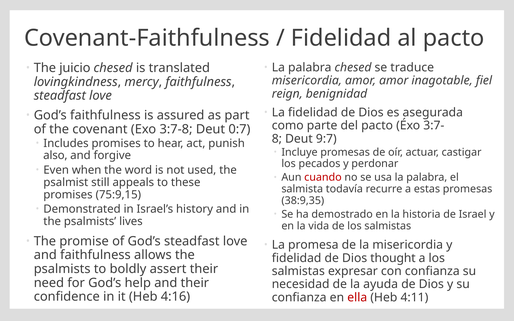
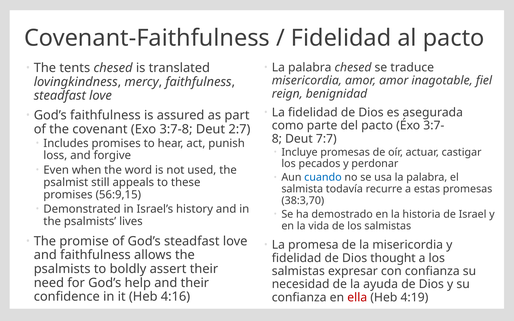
juicio: juicio -> tents (75, 68)
0:7: 0:7 -> 2:7 (239, 129)
9:7: 9:7 -> 7:7 (326, 139)
also: also -> loss (55, 156)
cuando colour: red -> blue (323, 178)
75:9,15: 75:9,15 -> 56:9,15 (118, 195)
38:9,35: 38:9,35 -> 38:3,70 (303, 201)
4:11: 4:11 -> 4:19 (414, 298)
